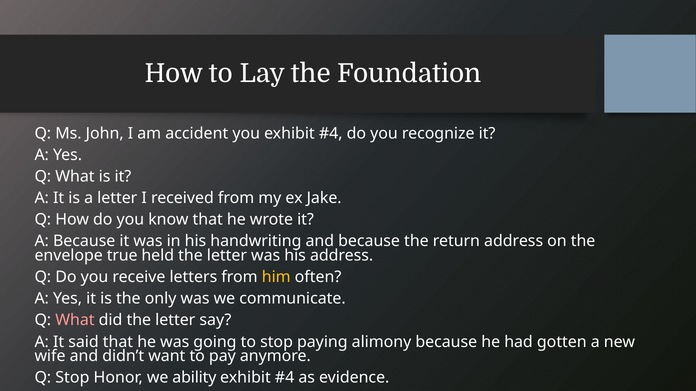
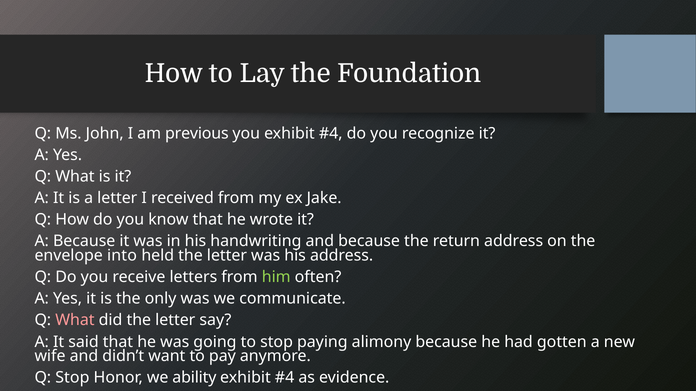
accident: accident -> previous (197, 133)
true: true -> into (122, 256)
him colour: yellow -> light green (276, 277)
